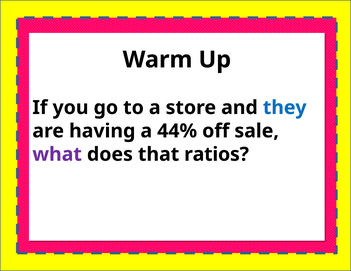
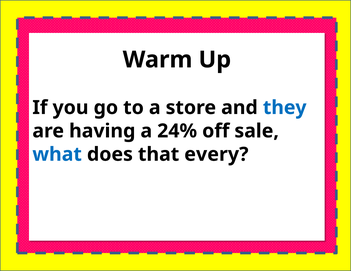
44%: 44% -> 24% (177, 131)
what colour: purple -> blue (57, 154)
ratios: ratios -> every (216, 154)
